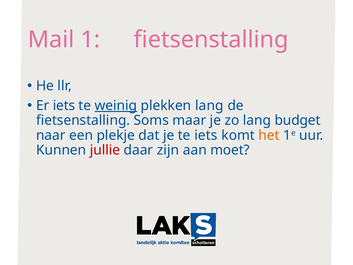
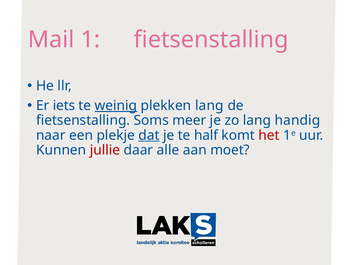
maar: maar -> meer (189, 120)
budget: budget -> handig (297, 120)
dat underline: none -> present (149, 135)
te iets: iets -> half (206, 135)
het colour: orange -> red (269, 135)
zijn: zijn -> alle (168, 150)
